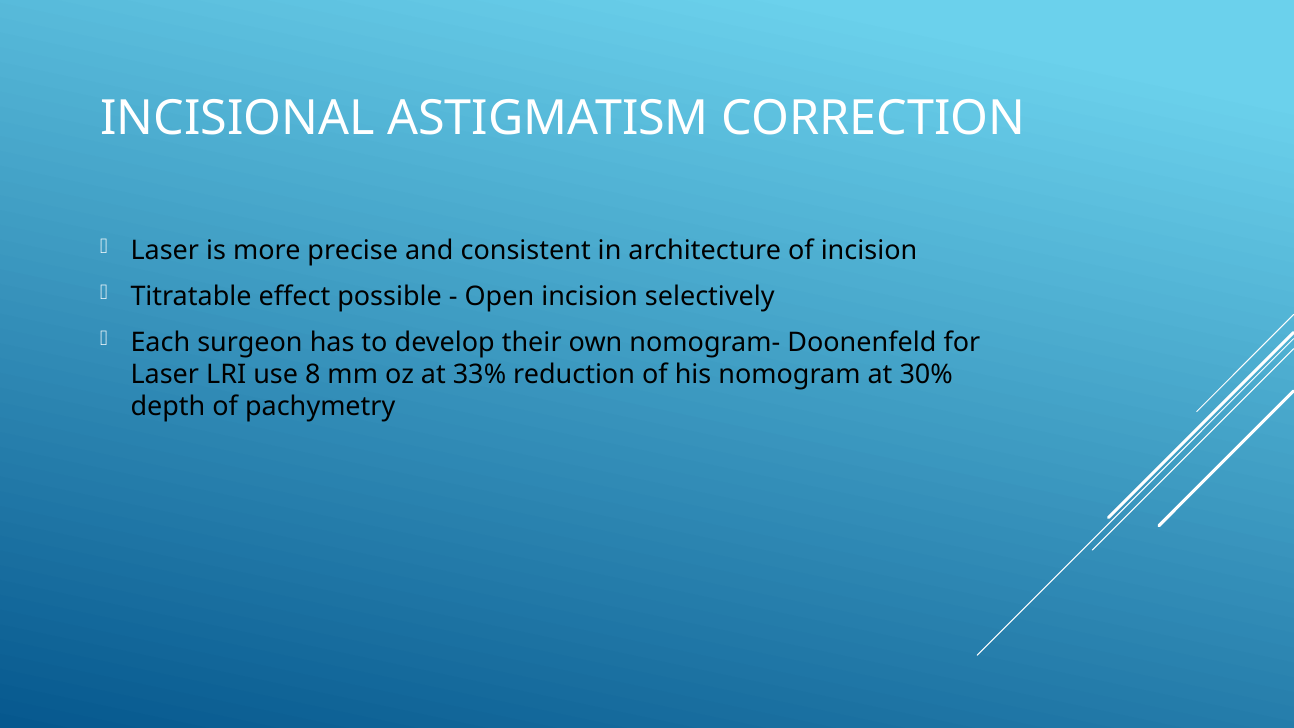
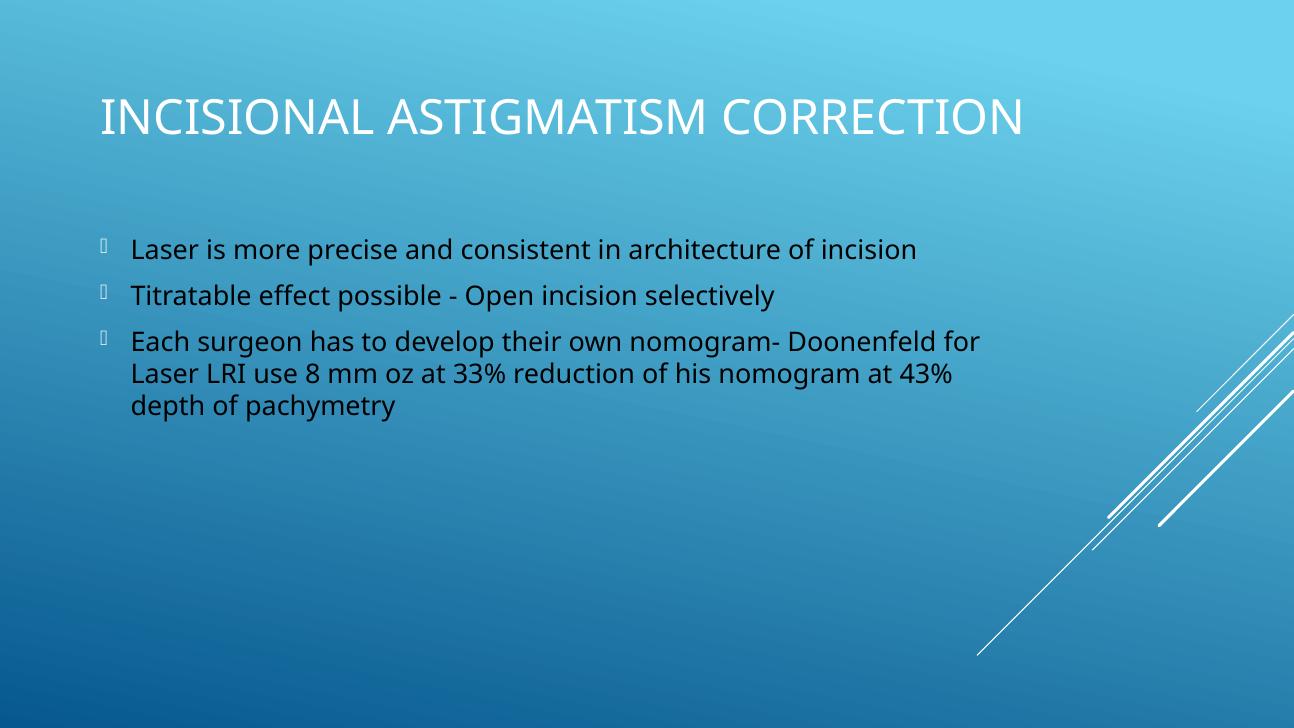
30%: 30% -> 43% (926, 375)
